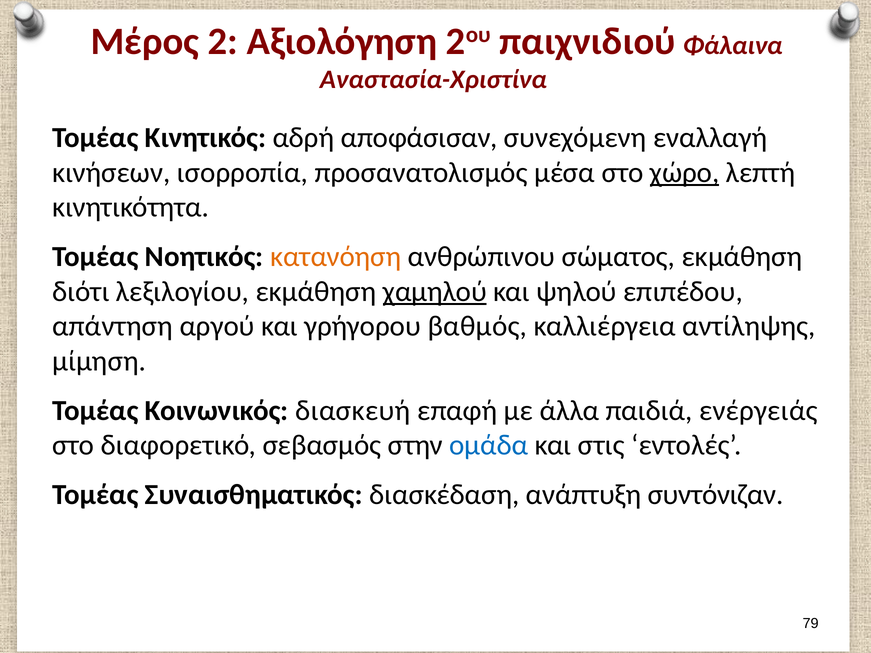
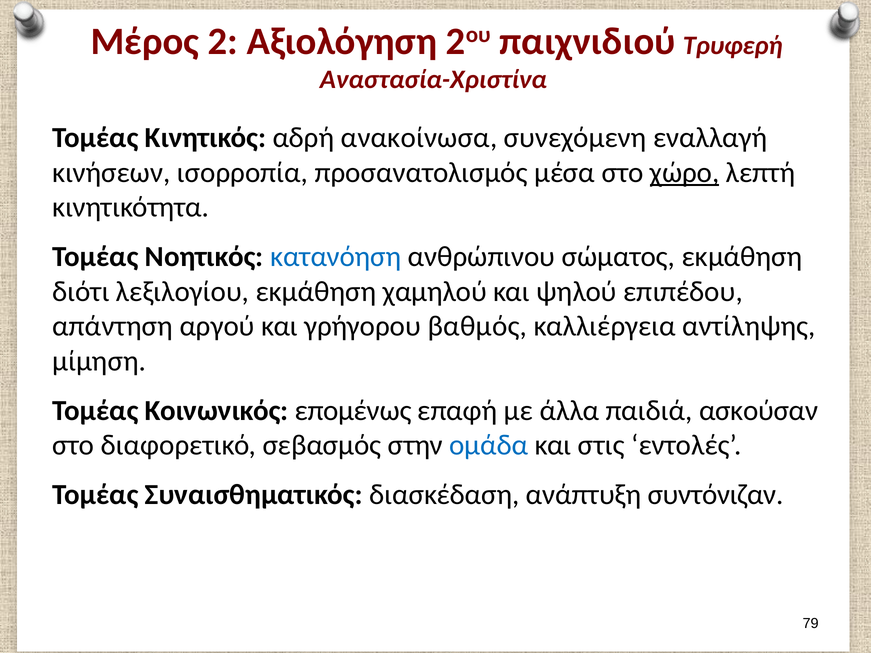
Φάλαινα: Φάλαινα -> Τρυφερή (733, 45)
αποφάσισαν: αποφάσισαν -> ανακοίνωσα (419, 138)
κατανόηση colour: orange -> blue (336, 257)
χαμηλού underline: present -> none (435, 292)
διασκευή: διασκευή -> επομένως (353, 411)
ενέργειάς: ενέργειάς -> ασκούσαν (759, 411)
